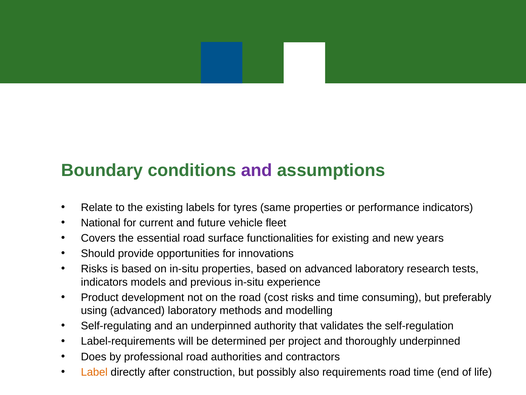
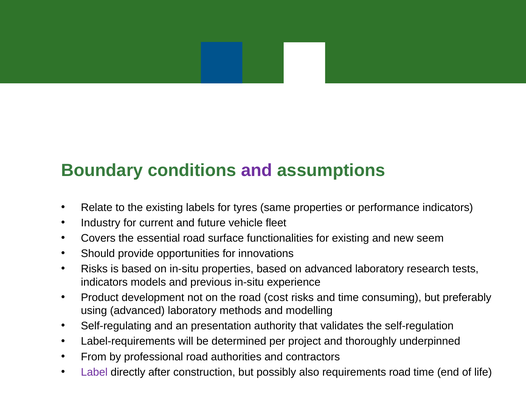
National: National -> Industry (101, 223)
years: years -> seem (430, 238)
an underpinned: underpinned -> presentation (221, 326)
Does: Does -> From (94, 356)
Label colour: orange -> purple (94, 372)
